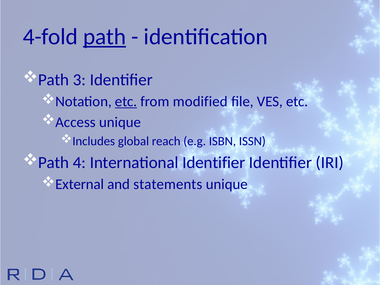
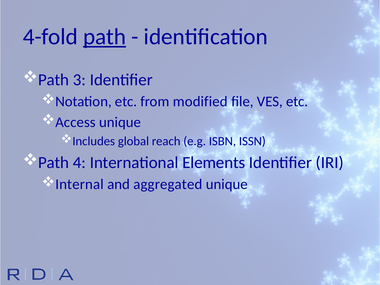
etc underline: present -> none (126, 102)
International Identifier: Identifier -> Elements (214, 163)
External: External -> Internal (80, 184)
statements: statements -> aggregated (168, 184)
